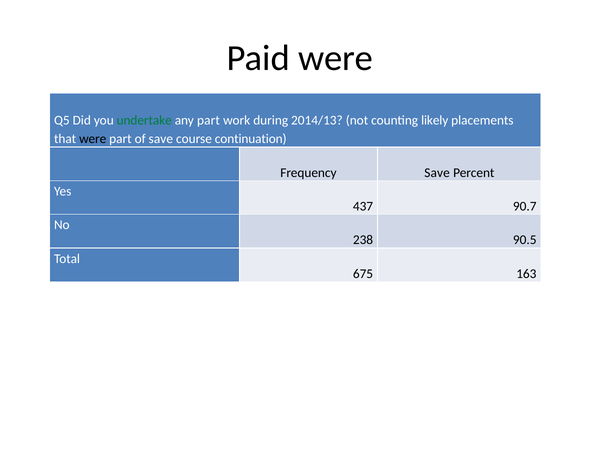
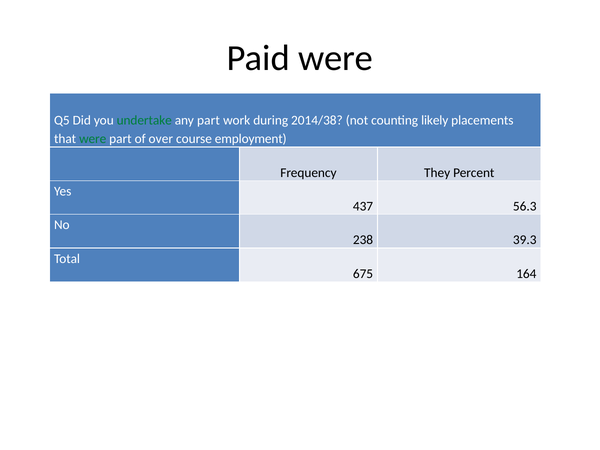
2014/13: 2014/13 -> 2014/38 (317, 120)
were colour: black -> green (93, 139)
of save: save -> over (161, 139)
continuation: continuation -> employment (251, 139)
Frequency Save: Save -> They (437, 173)
90.7: 90.7 -> 56.3 (525, 206)
90.5: 90.5 -> 39.3 (525, 240)
163: 163 -> 164 (526, 274)
